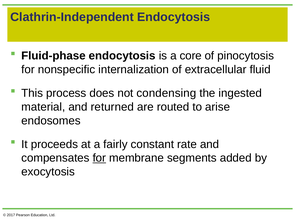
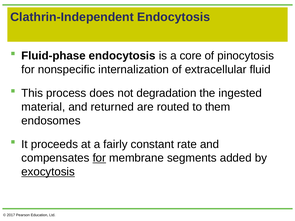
condensing: condensing -> degradation (166, 93)
arise: arise -> them (218, 107)
exocytosis underline: none -> present (48, 172)
